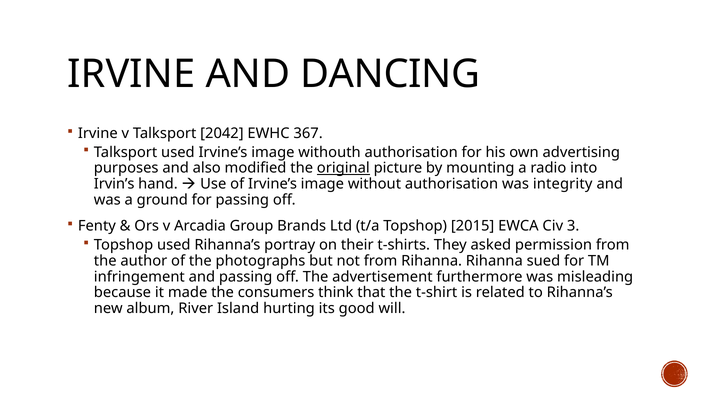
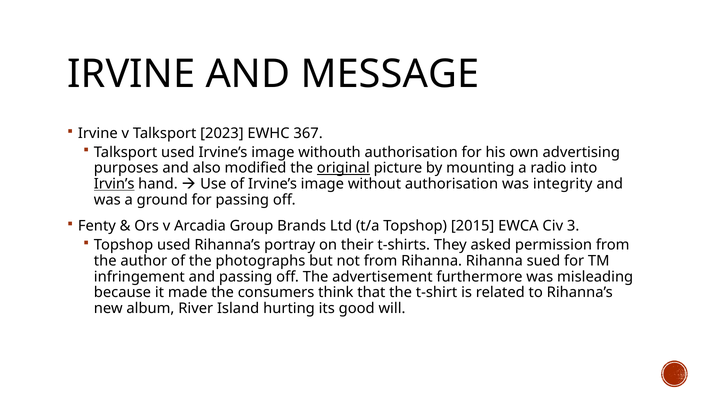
DANCING: DANCING -> MESSAGE (390, 75)
2042: 2042 -> 2023 (222, 134)
Irvin’s underline: none -> present (114, 184)
